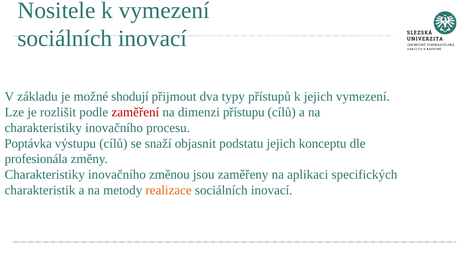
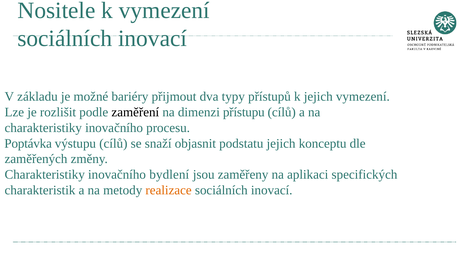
shodují: shodují -> bariéry (130, 97)
zaměření colour: red -> black (135, 112)
profesionála: profesionála -> zaměřených (36, 159)
změnou: změnou -> bydlení (169, 175)
